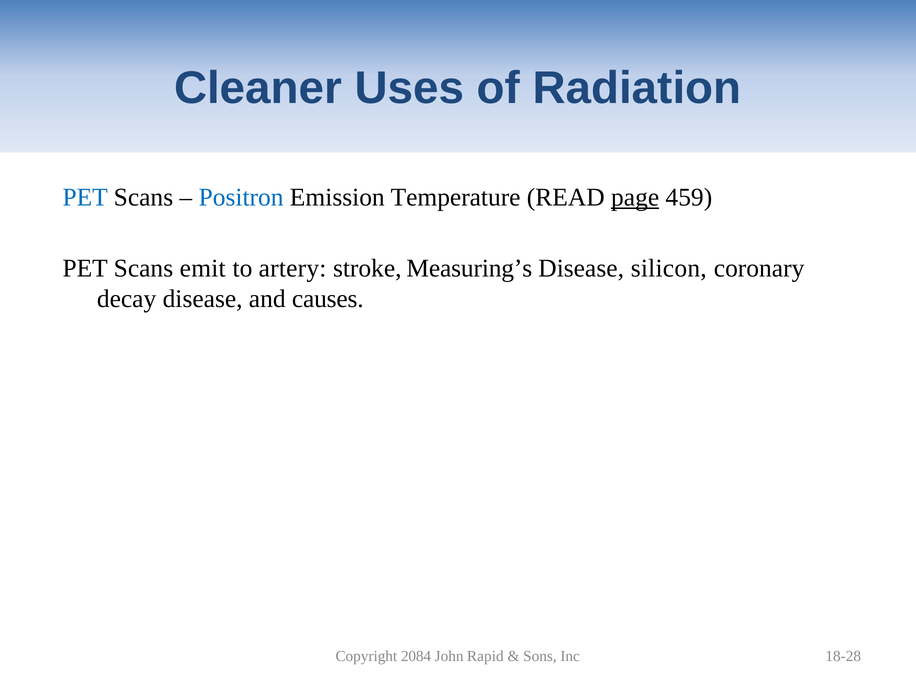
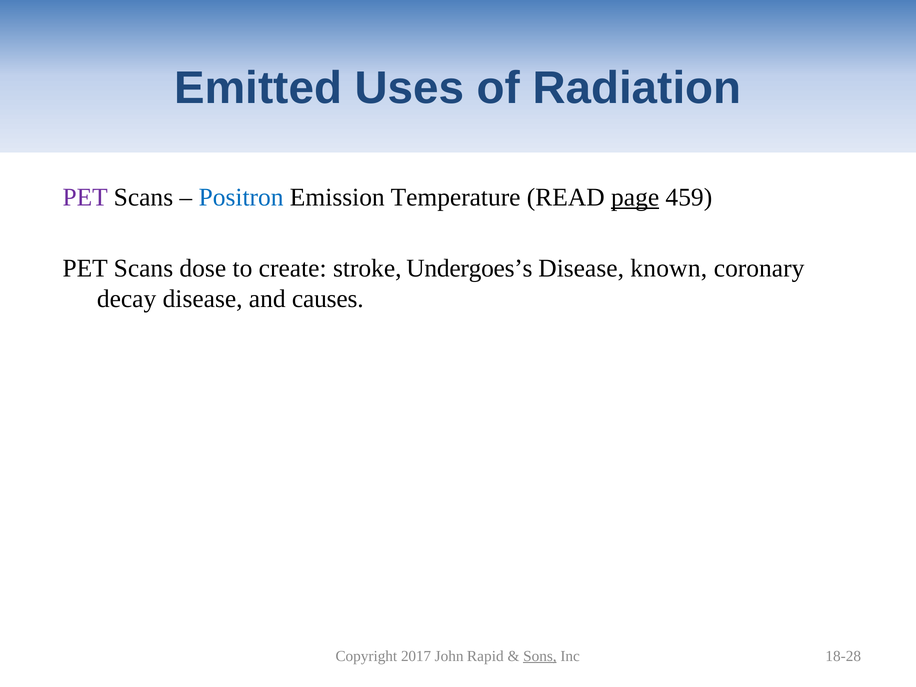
Cleaner: Cleaner -> Emitted (258, 88)
PET colour: blue -> purple (85, 197)
emit: emit -> dose (203, 268)
artery: artery -> create (293, 268)
Measuring’s: Measuring’s -> Undergoes’s (469, 268)
silicon: silicon -> known (669, 268)
2084: 2084 -> 2017 (416, 656)
Sons underline: none -> present (540, 656)
